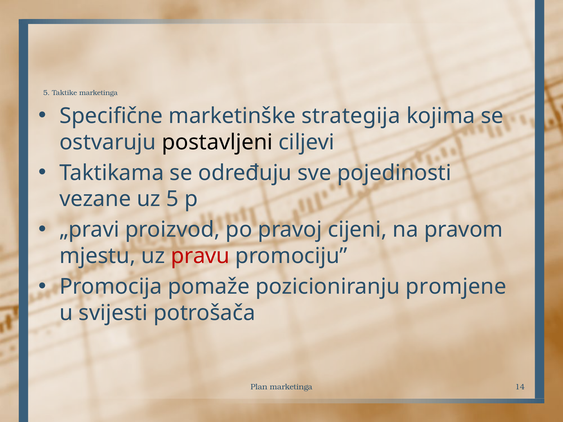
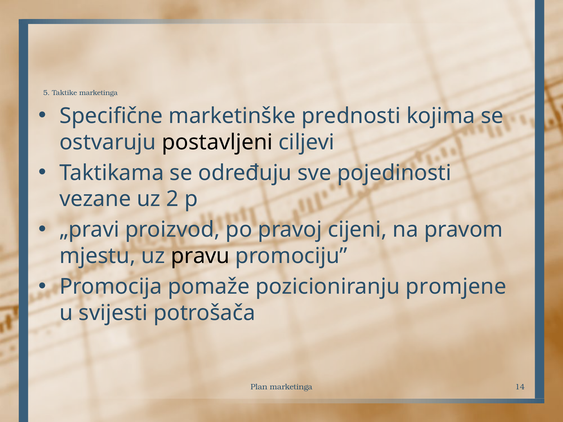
strategija: strategija -> prednosti (351, 116)
uz 5: 5 -> 2 (172, 199)
pravu colour: red -> black (200, 256)
